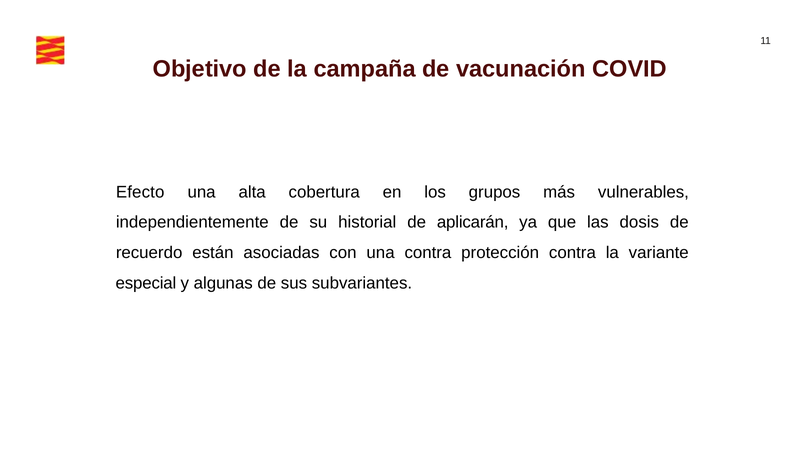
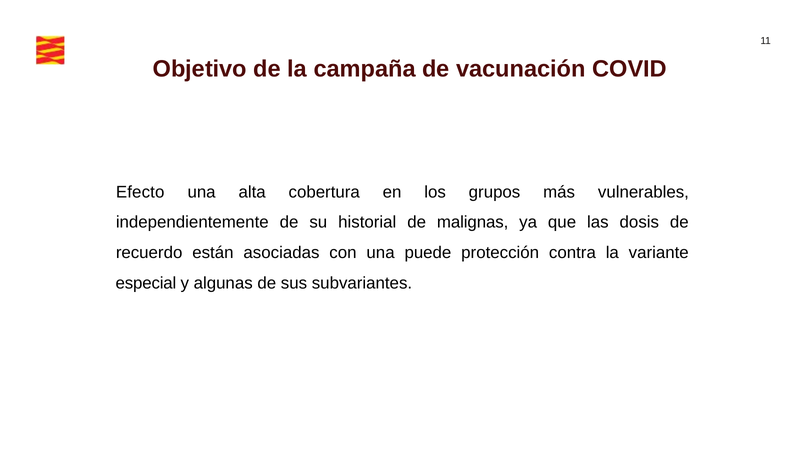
aplicarán: aplicarán -> malignas (473, 222)
una contra: contra -> puede (428, 253)
